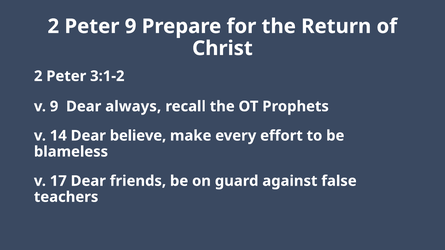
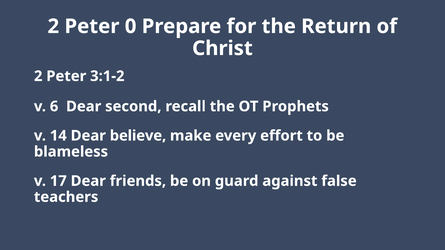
Peter 9: 9 -> 0 (131, 26)
v 9: 9 -> 6 (54, 107)
always: always -> second (133, 107)
